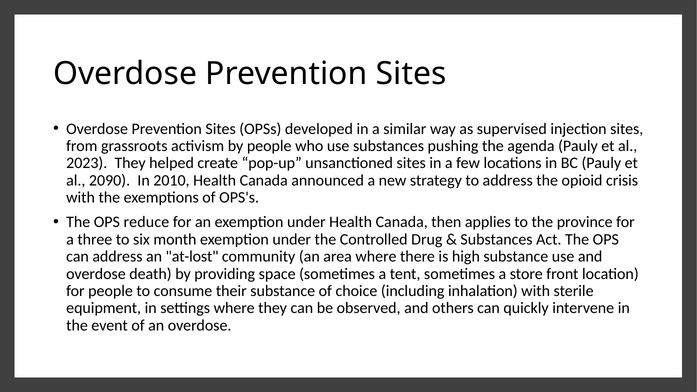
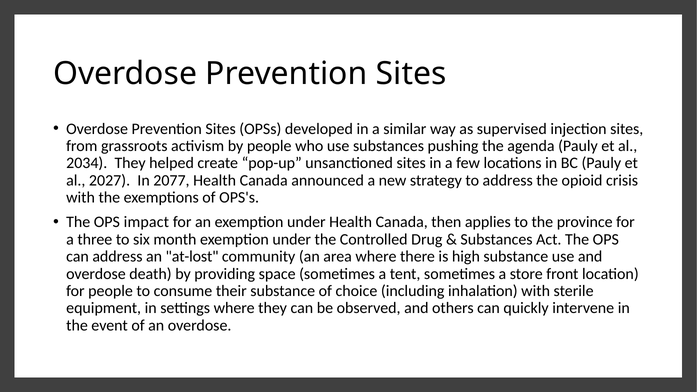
2023: 2023 -> 2034 (87, 163)
2090: 2090 -> 2027 (110, 180)
2010: 2010 -> 2077 (171, 180)
reduce: reduce -> impact (146, 222)
